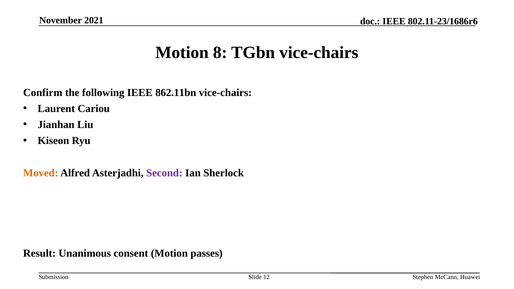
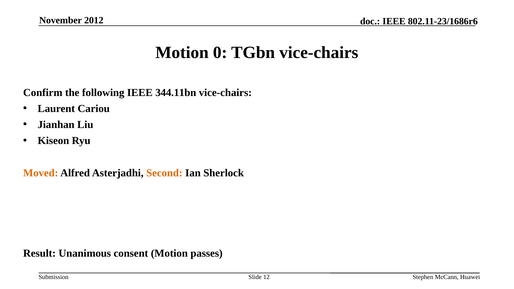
2021: 2021 -> 2012 (94, 20)
8: 8 -> 0 (220, 53)
862.11bn: 862.11bn -> 344.11bn (176, 93)
Second colour: purple -> orange (164, 173)
